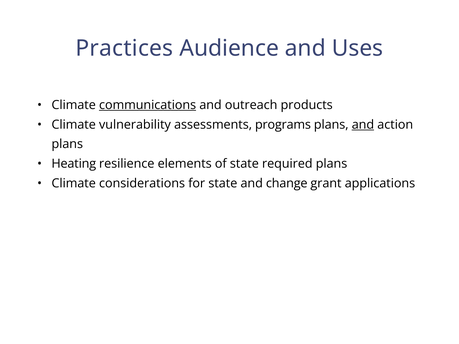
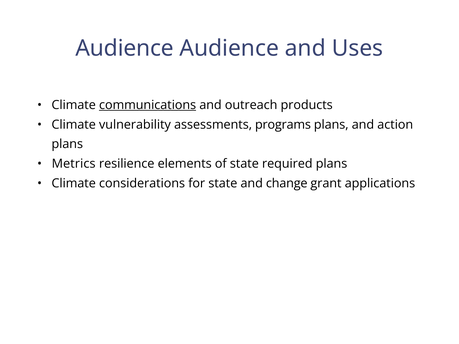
Practices: Practices -> Audience (125, 48)
and underline: present -> none (363, 125)
Heating: Heating -> Metrics (74, 164)
